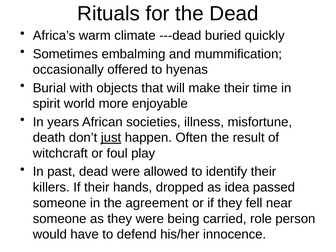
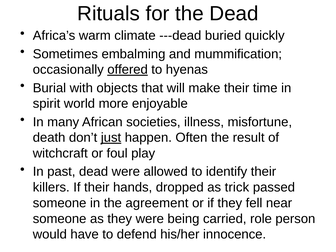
offered underline: none -> present (128, 70)
years: years -> many (63, 122)
idea: idea -> trick (237, 187)
